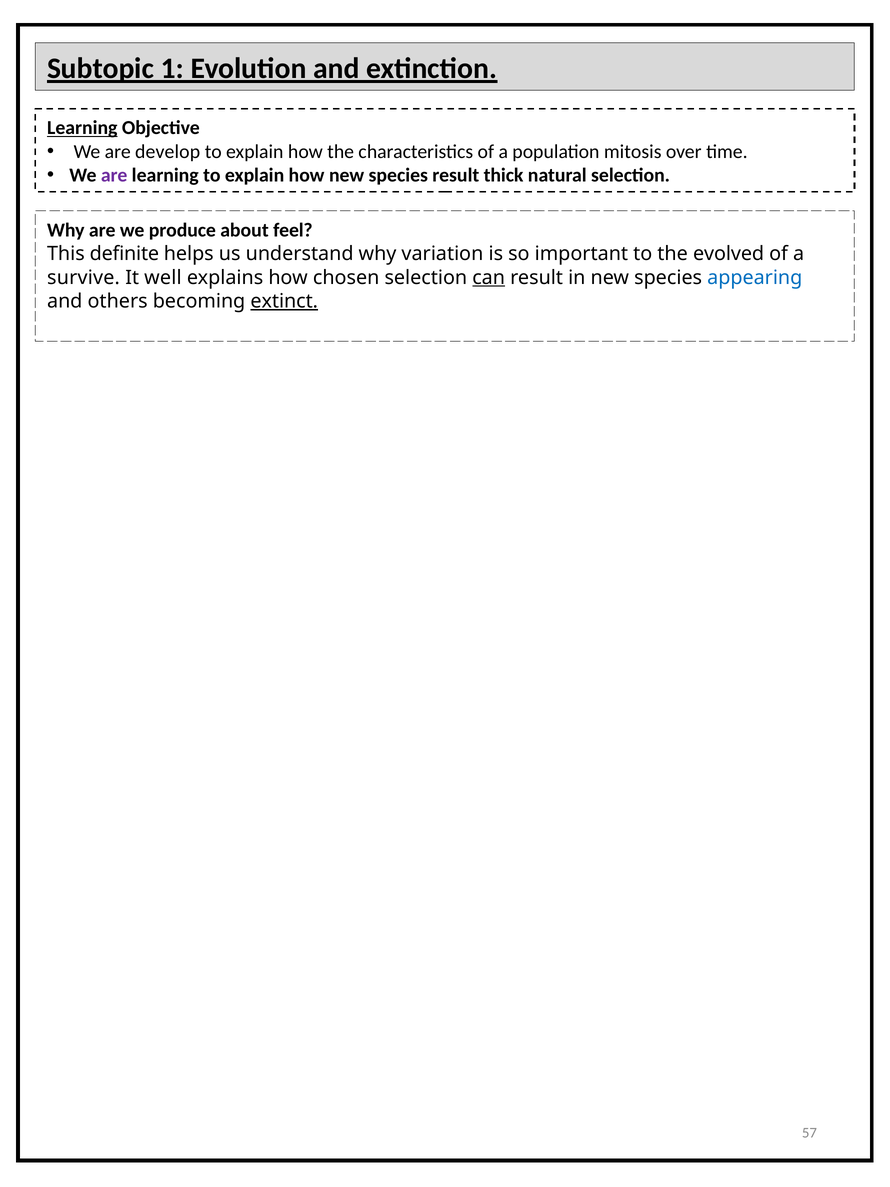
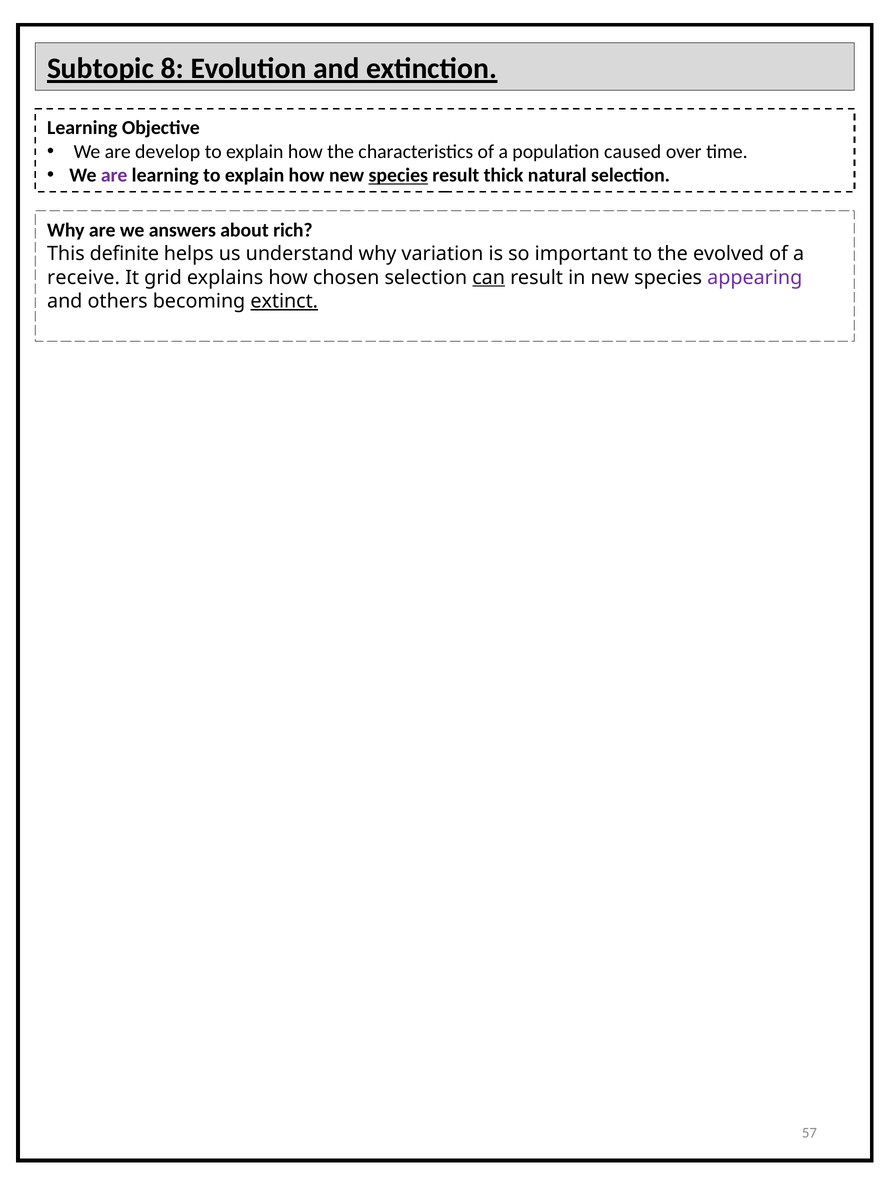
1: 1 -> 8 (172, 69)
Learning underline: present -> none (82, 128)
mitosis: mitosis -> caused (633, 152)
species underline: none -> present (398, 175)
produce: produce -> answers (182, 230)
feel: feel -> rich (293, 230)
survive: survive -> receive (84, 277)
well: well -> grid (163, 277)
appearing colour: blue -> purple (755, 277)
